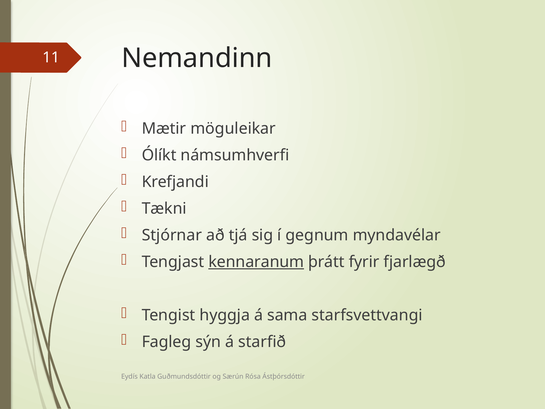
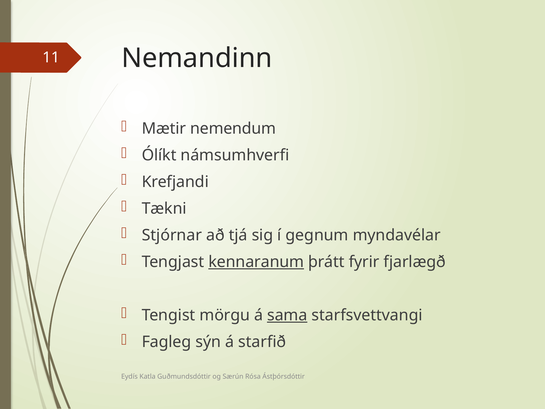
möguleikar: möguleikar -> nemendum (233, 129)
hyggja: hyggja -> mörgu (225, 315)
sama underline: none -> present (287, 315)
